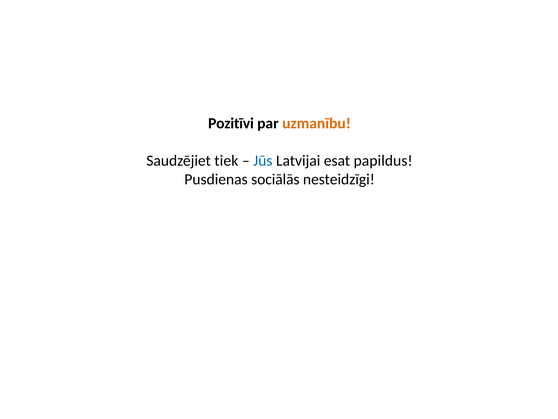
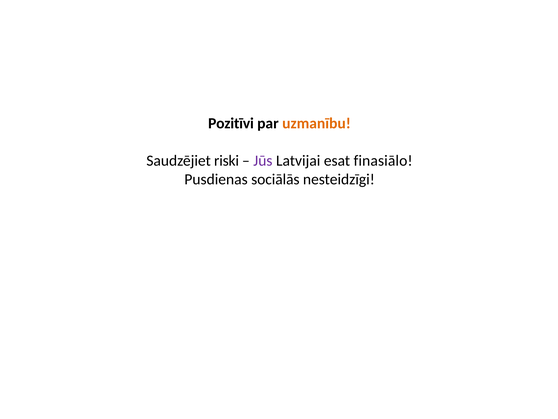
tiek: tiek -> riski (227, 161)
Jūs colour: blue -> purple (263, 161)
papildus: papildus -> finasiālo (383, 161)
